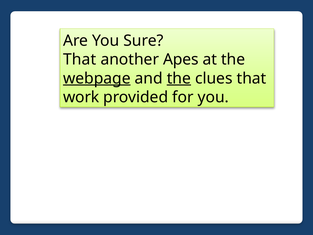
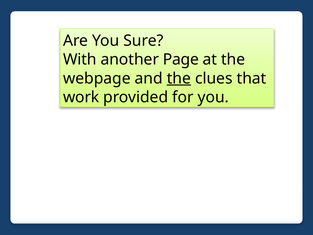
That: That -> With (80, 59)
Apes: Apes -> Page (181, 59)
webpage underline: present -> none (97, 78)
